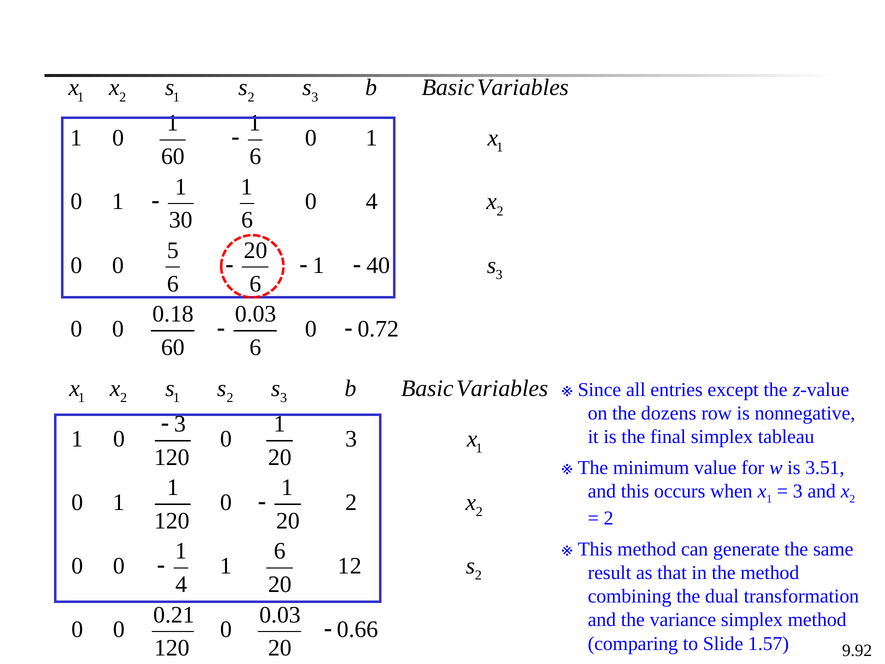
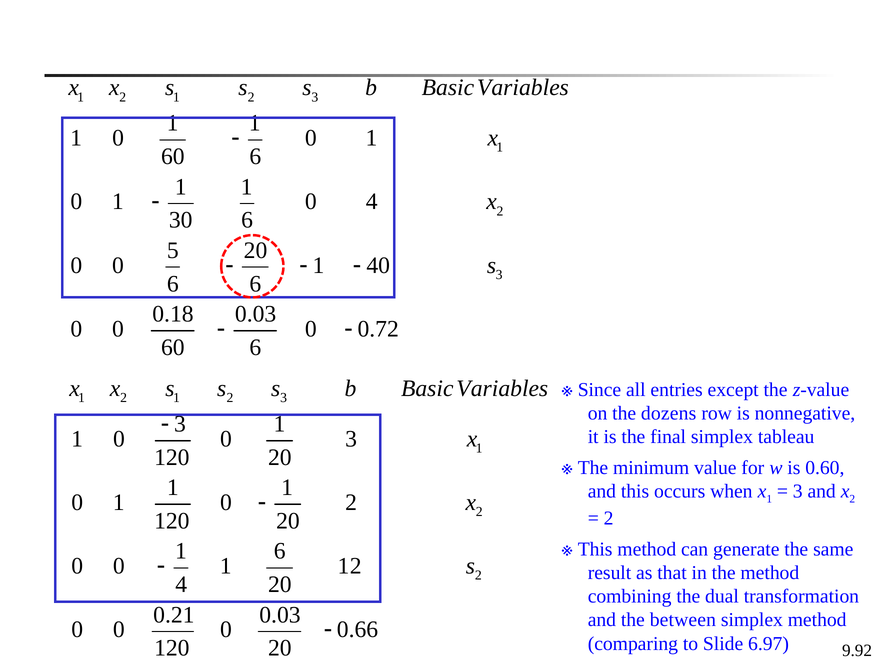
3.51: 3.51 -> 0.60 (825, 468)
variance: variance -> between (683, 620)
1.57: 1.57 -> 6.97 (769, 643)
